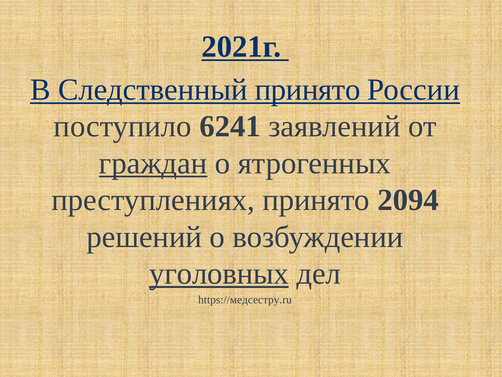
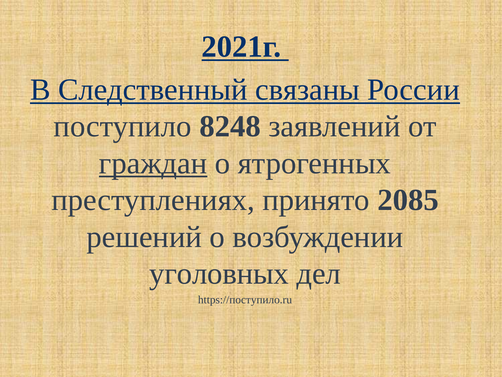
Следственный принято: принято -> связаны (307, 89)
6241: 6241 -> 8248 (230, 126)
2094: 2094 -> 2085 (408, 200)
уголовных underline: present -> none (219, 273)
https://медсестру.ru: https://медсестру.ru -> https://поступило.ru (245, 299)
